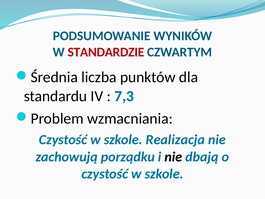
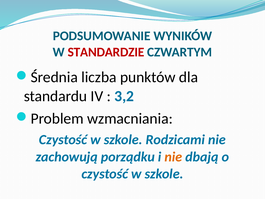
7,3: 7,3 -> 3,2 (124, 96)
Realizacja: Realizacja -> Rodzicami (175, 140)
nie colour: black -> orange (173, 157)
